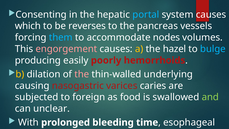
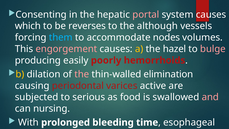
portal colour: light blue -> pink (146, 14)
pancreas: pancreas -> although (157, 26)
bulge colour: light blue -> pink (213, 49)
underlying: underlying -> elimination (168, 74)
nasogastric: nasogastric -> periodontal (78, 86)
caries: caries -> active (153, 86)
to foreign: foreign -> serious (89, 97)
and colour: light green -> pink (210, 97)
unclear: unclear -> nursing (52, 108)
